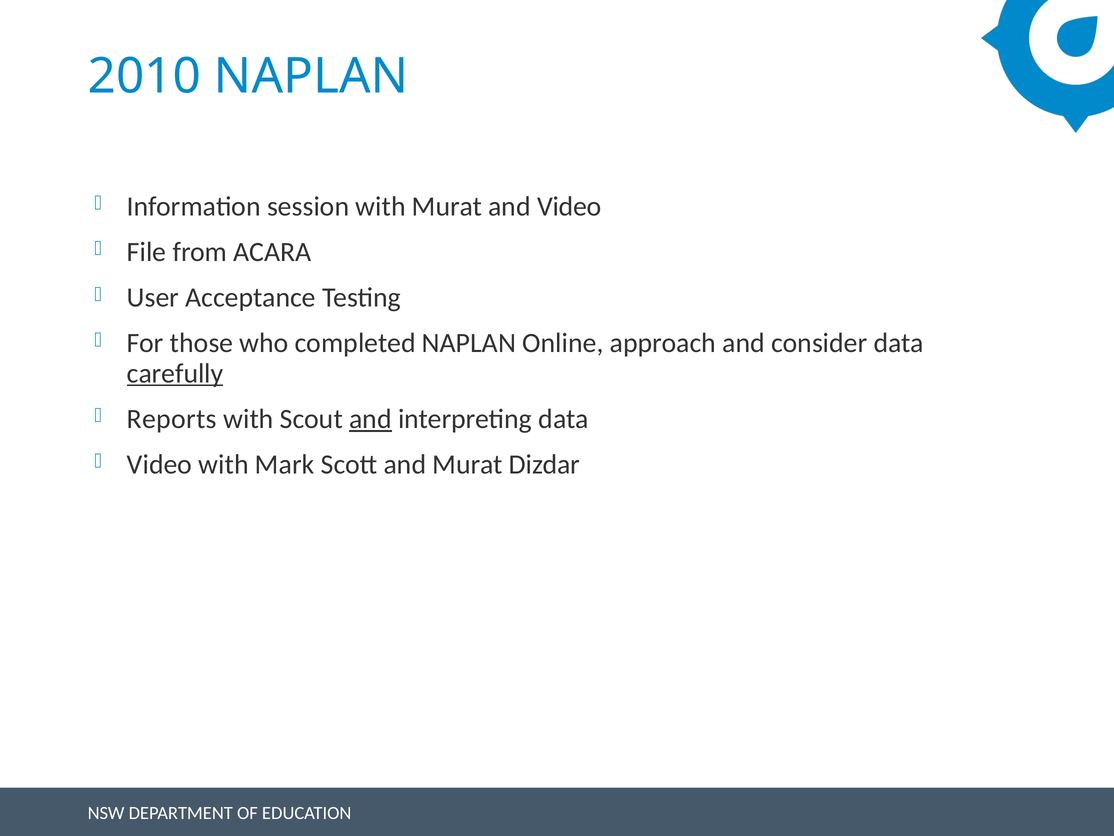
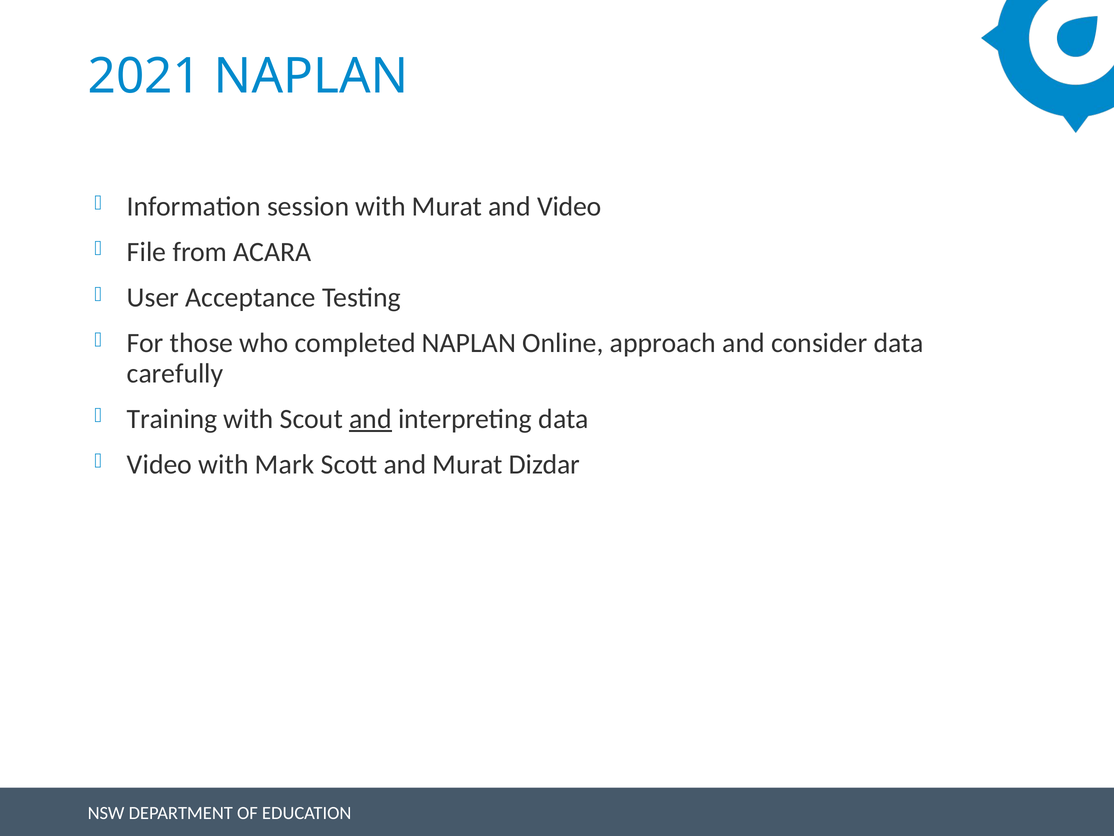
2010: 2010 -> 2021 (144, 76)
carefully underline: present -> none (175, 373)
Reports: Reports -> Training (172, 419)
